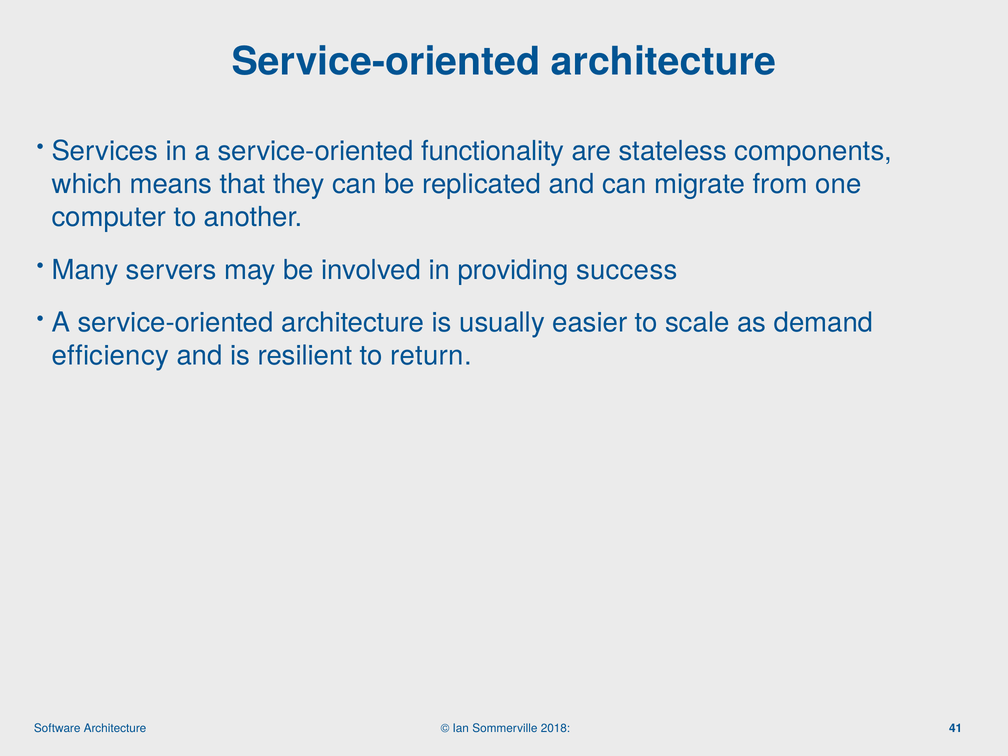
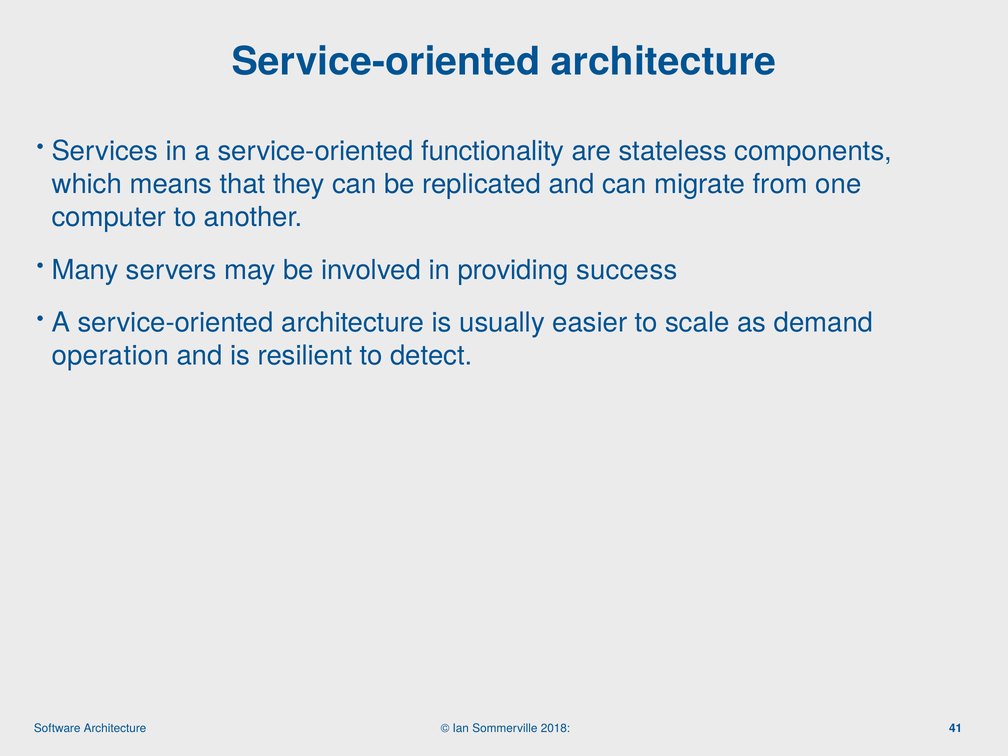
efficiency: efficiency -> operation (110, 356)
return: return -> detect (431, 356)
